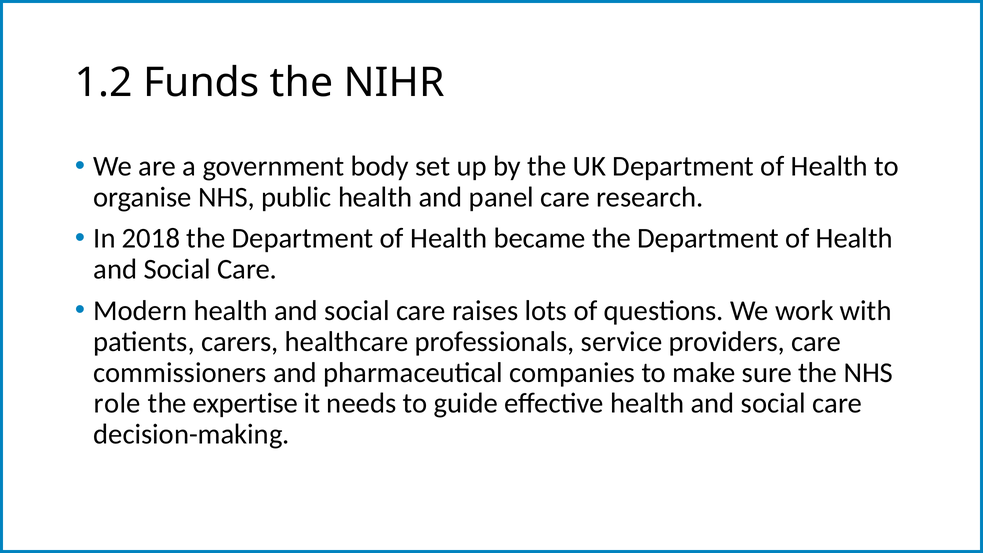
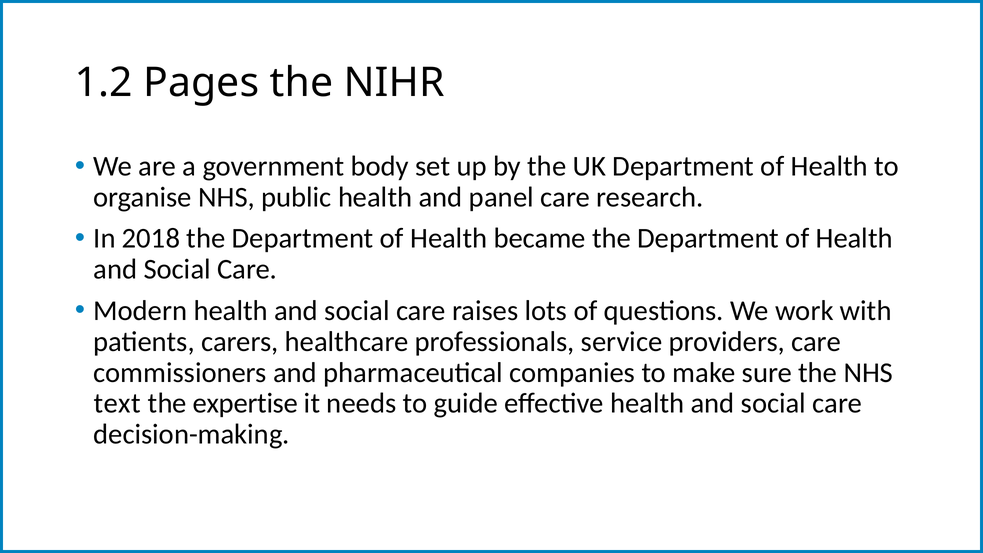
Funds: Funds -> Pages (201, 83)
role: role -> text (117, 403)
